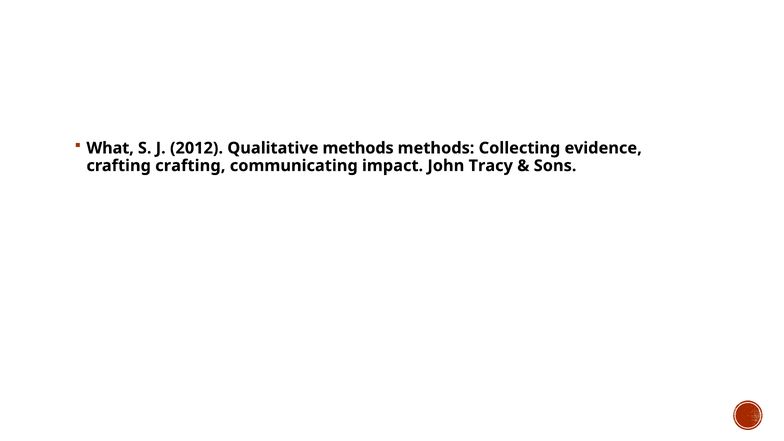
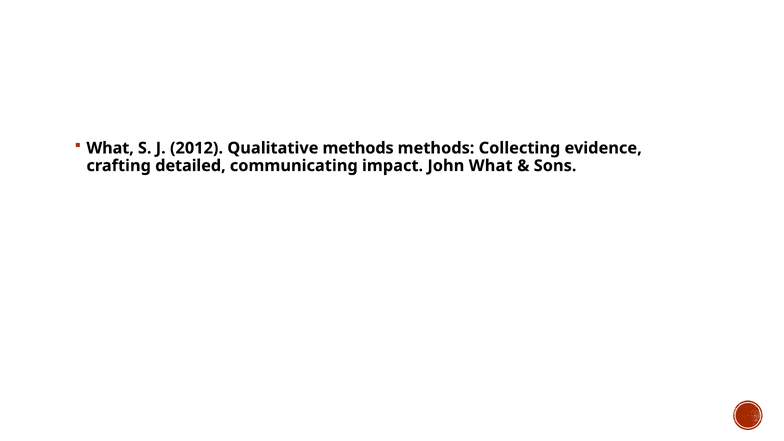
crafting crafting: crafting -> detailed (190, 166)
John Tracy: Tracy -> What (491, 166)
